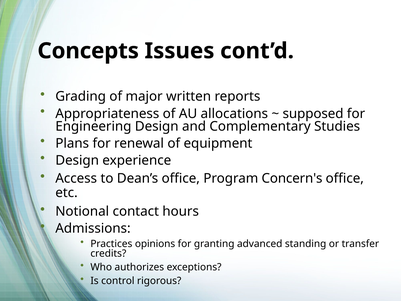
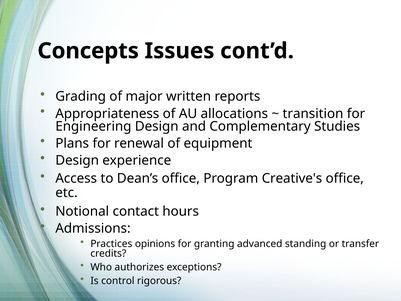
supposed: supposed -> transition (313, 114)
Concern's: Concern's -> Creative's (292, 178)
